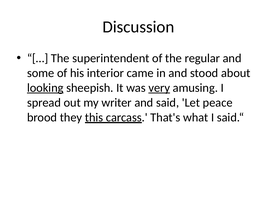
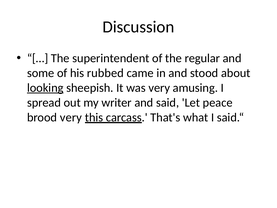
interior: interior -> rubbed (105, 73)
very underline: present -> none (159, 88)
brood they: they -> very (71, 117)
